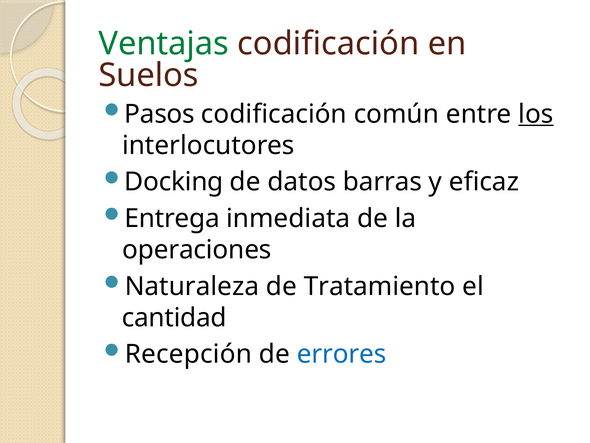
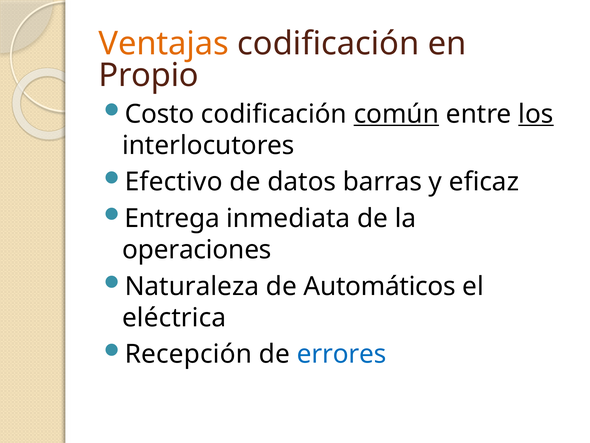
Ventajas colour: green -> orange (164, 44)
Suelos: Suelos -> Propio (149, 75)
Pasos: Pasos -> Costo (160, 114)
común underline: none -> present (396, 114)
Docking: Docking -> Efectivo (174, 182)
Tratamiento: Tratamiento -> Automáticos (380, 286)
cantidad: cantidad -> eléctrica (174, 318)
